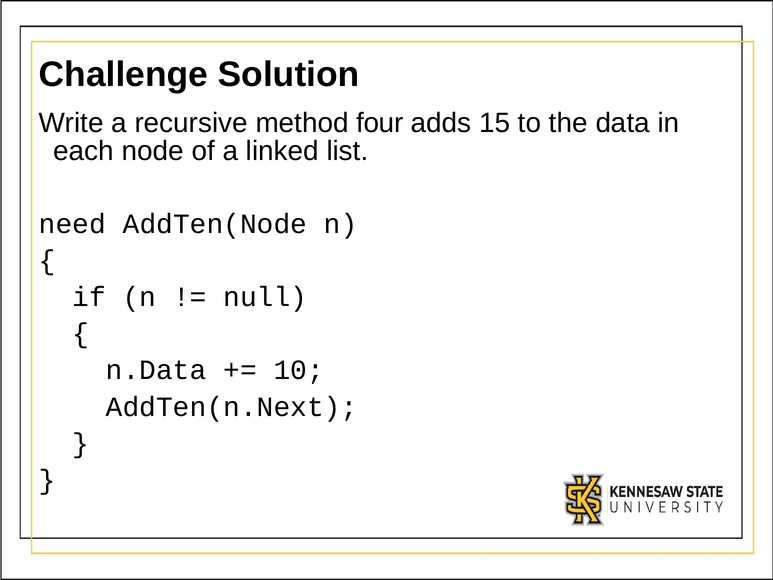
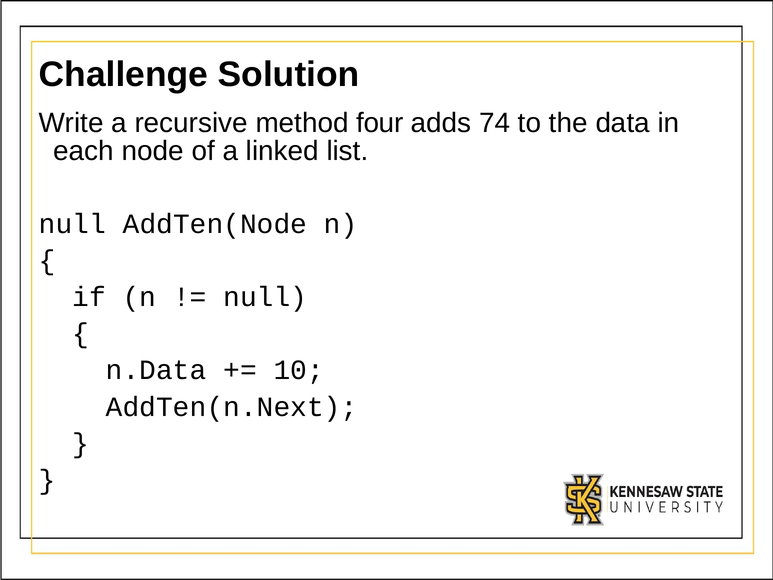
15: 15 -> 74 (495, 123)
need: need -> null (72, 224)
